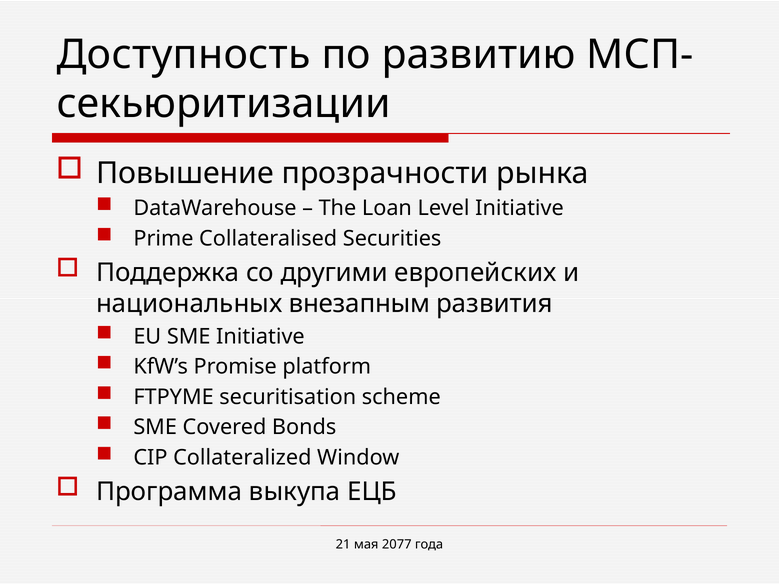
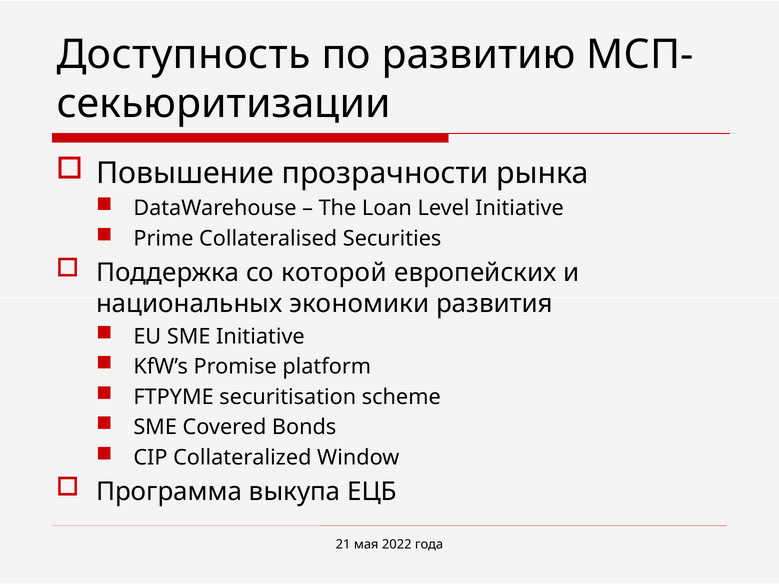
другими: другими -> которой (334, 273)
внезапным: внезапным -> экономики (359, 304)
2077: 2077 -> 2022 (397, 545)
